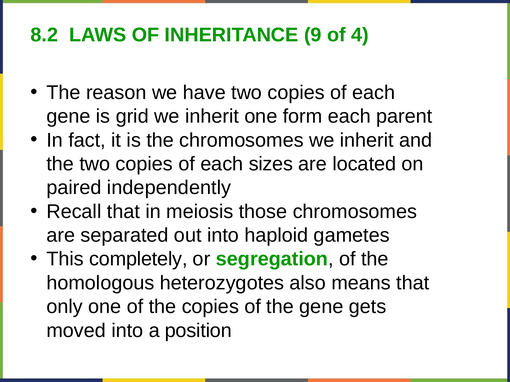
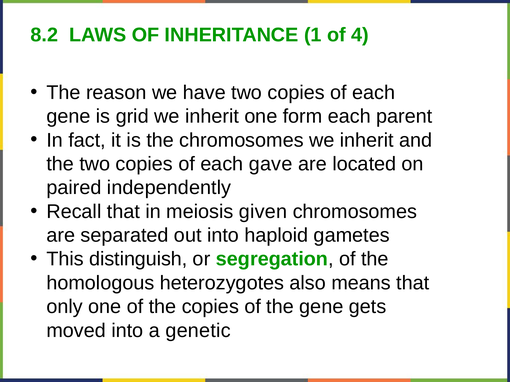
9: 9 -> 1 (313, 35)
sizes: sizes -> gave (271, 164)
those: those -> given (263, 212)
completely: completely -> distinguish (138, 259)
position: position -> genetic (198, 331)
